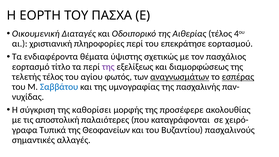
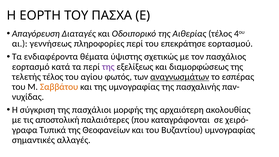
Οικουμενική: Οικουμενική -> Απαγόρευση (36, 34)
χριστιανική: χριστιανική -> γεννήσεως (51, 44)
τίτλο: τίτλο -> κατά (61, 67)
εσπέρας underline: present -> none (238, 77)
Σαββάτου colour: blue -> orange (59, 87)
καθορίσει: καθορίσει -> πασχάλιοι (92, 110)
προσέφερε: προσέφερε -> αρχαιότερη (182, 110)
Βυζαντίου πασχαλινούς: πασχαλινούς -> υμνογραφίας (230, 130)
